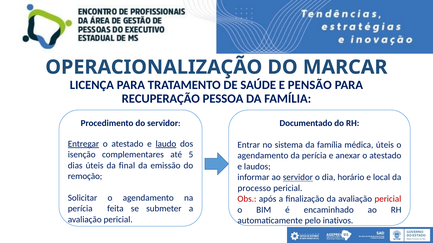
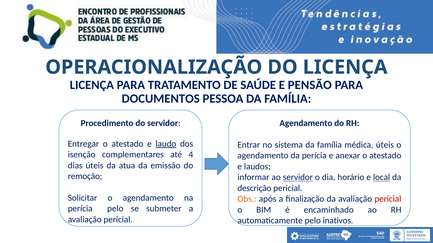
DO MARCAR: MARCAR -> LICENÇA (345, 67)
RECUPERAÇÃO: RECUPERAÇÃO -> DOCUMENTOS (161, 99)
Documentado: Documentado -> Agendamento (306, 124)
Entregar underline: present -> none (83, 144)
5: 5 -> 4 (191, 155)
final: final -> atua (127, 166)
local underline: none -> present (382, 178)
processo: processo -> descrição (254, 189)
Obs colour: red -> orange (247, 199)
perícia feita: feita -> pelo (115, 209)
